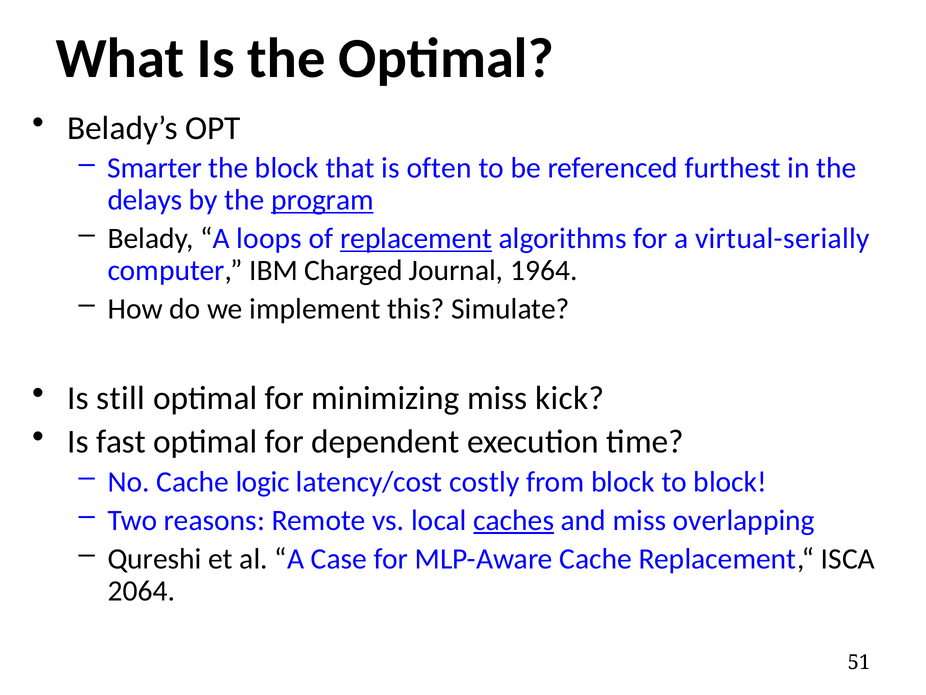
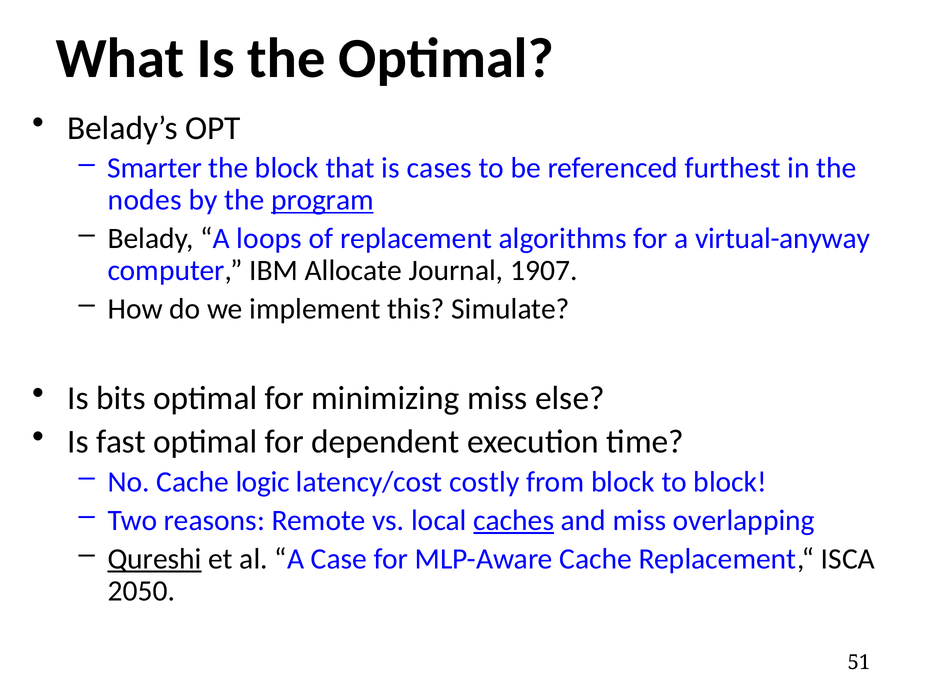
often: often -> cases (439, 168)
delays: delays -> nodes (145, 200)
replacement underline: present -> none (416, 238)
virtual-serially: virtual-serially -> virtual-anyway (783, 238)
Charged: Charged -> Allocate (353, 270)
1964: 1964 -> 1907 (544, 270)
still: still -> bits (121, 398)
kick: kick -> else (570, 398)
Qureshi underline: none -> present (155, 558)
2064: 2064 -> 2050 (141, 590)
